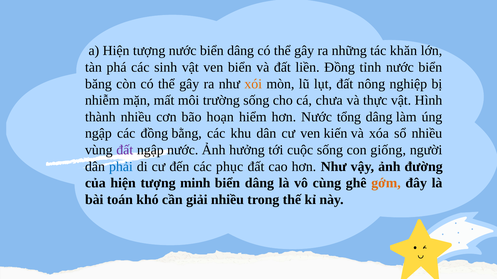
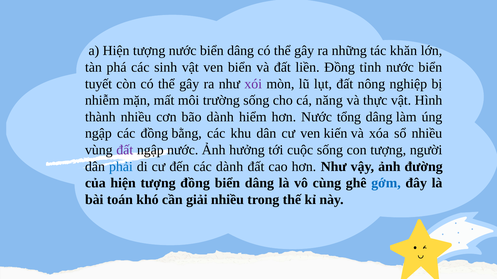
băng: băng -> tuyết (98, 84)
xói colour: orange -> purple (253, 84)
chưa: chưa -> năng (329, 101)
bão hoạn: hoạn -> dành (220, 117)
con giống: giống -> tượng (388, 150)
các phục: phục -> dành (230, 167)
tượng minh: minh -> đồng (195, 183)
gớm colour: orange -> blue (386, 183)
